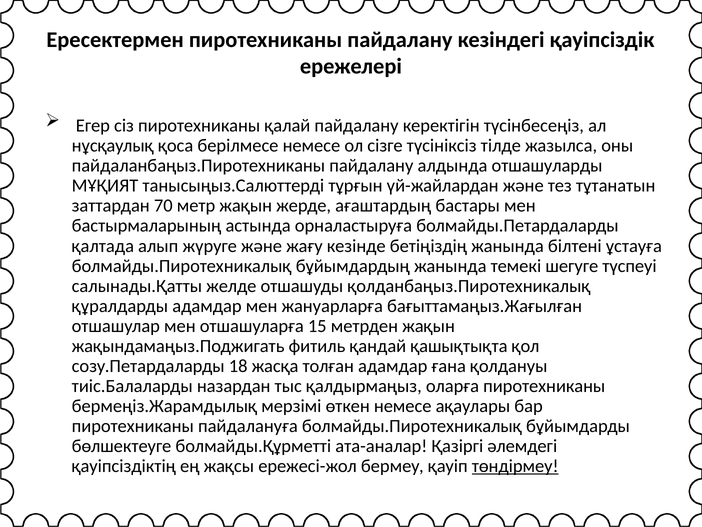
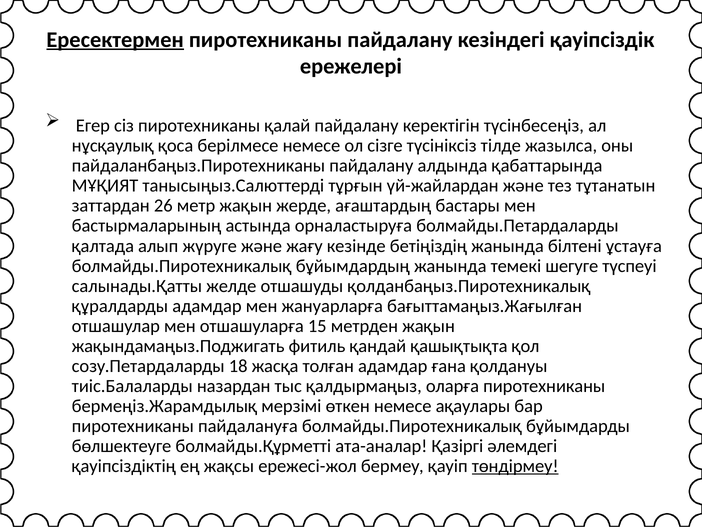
Ересектермен underline: none -> present (115, 40)
отшашуларды: отшашуларды -> қабаттарында (547, 166)
70: 70 -> 26 (163, 206)
